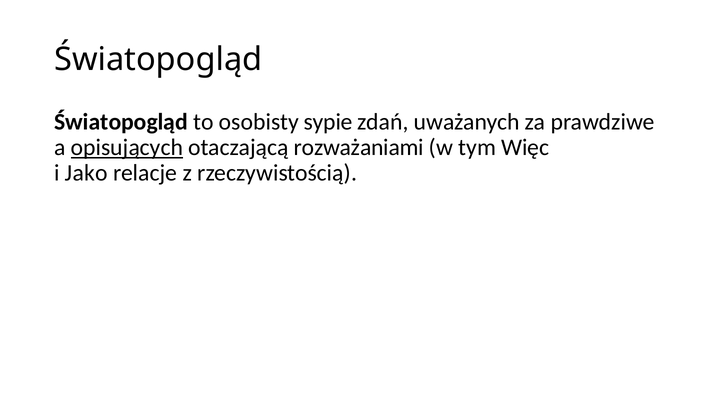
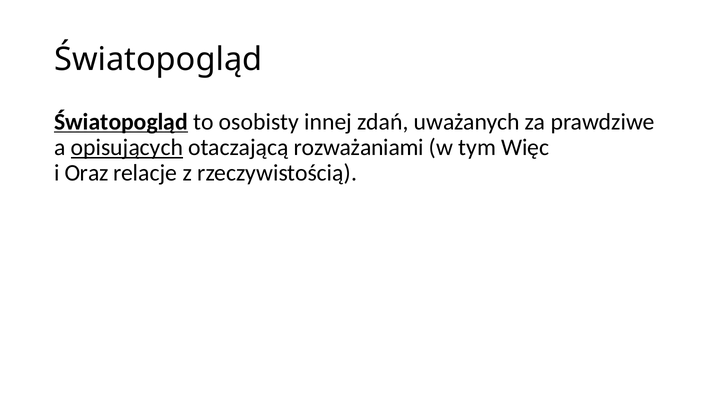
Światopogląd underline: none -> present (121, 122)
sypie: sypie -> innej (328, 122)
Jako: Jako -> Oraz (87, 173)
